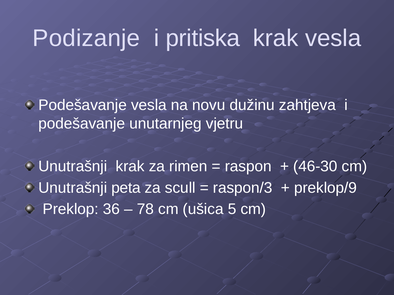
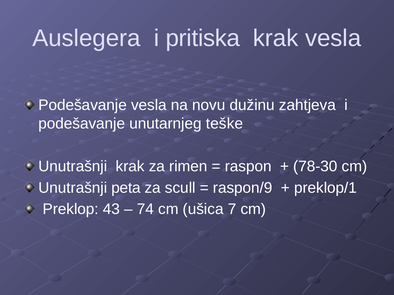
Podizanje: Podizanje -> Auslegera (86, 38)
vjetru: vjetru -> teške (224, 124)
46-30: 46-30 -> 78-30 (315, 167)
raspon/3: raspon/3 -> raspon/9 (243, 188)
preklop/9: preklop/9 -> preklop/1 (326, 188)
36: 36 -> 43 (111, 210)
78: 78 -> 74 (145, 210)
5: 5 -> 7 (232, 210)
